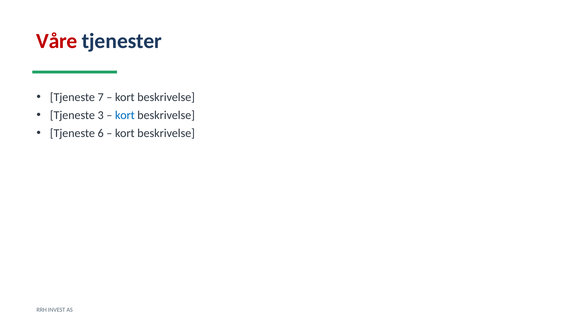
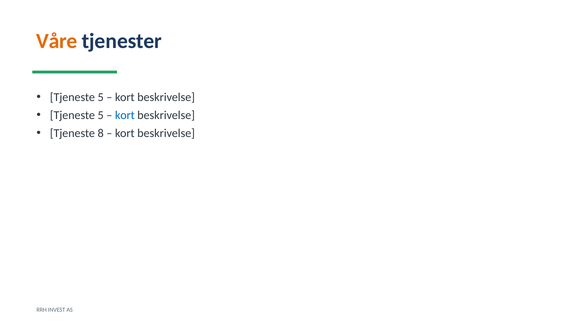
Våre colour: red -> orange (57, 41)
7: 7 -> 5 (101, 97)
3: 3 -> 5 (101, 115)
6: 6 -> 8 (101, 133)
